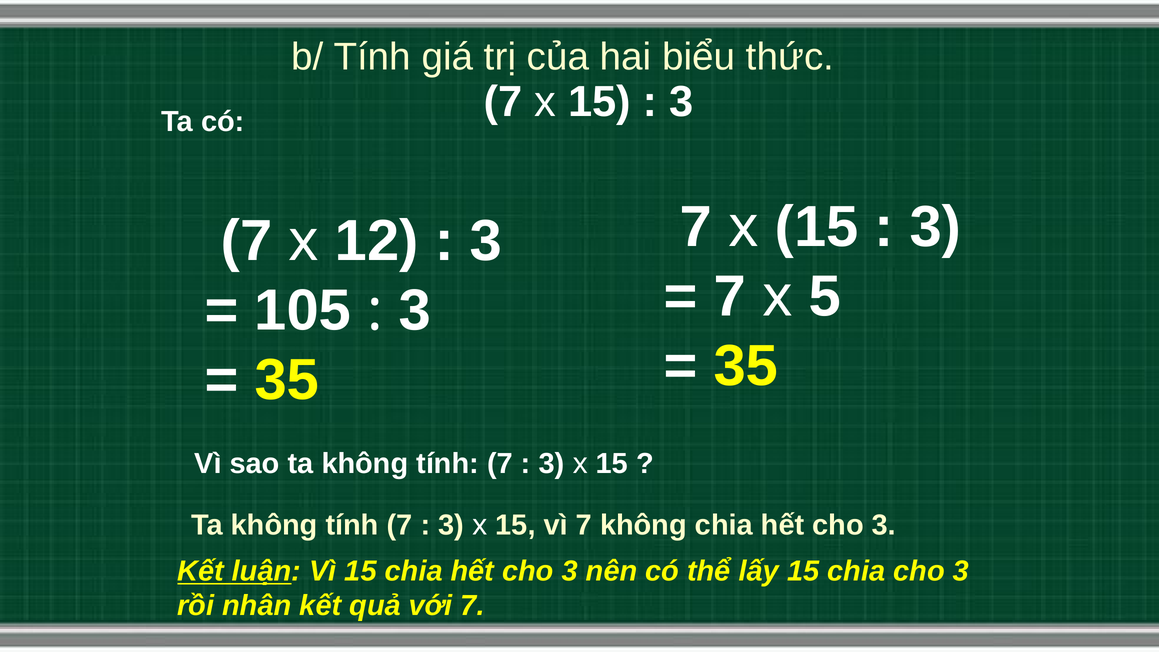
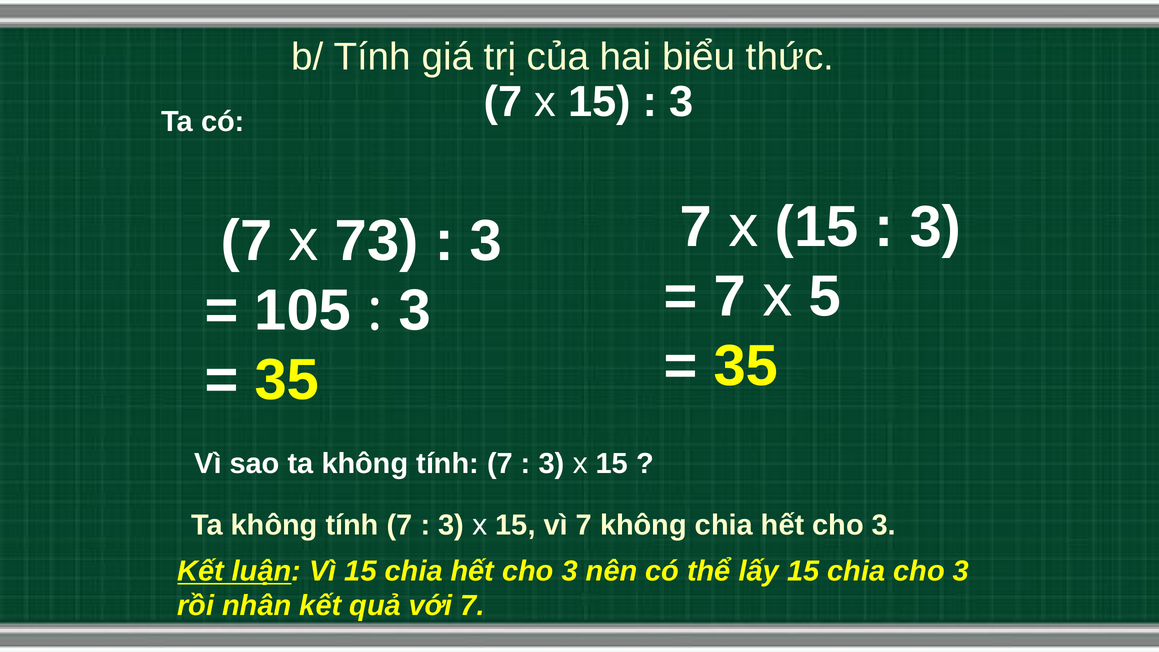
12: 12 -> 73 (377, 241)
